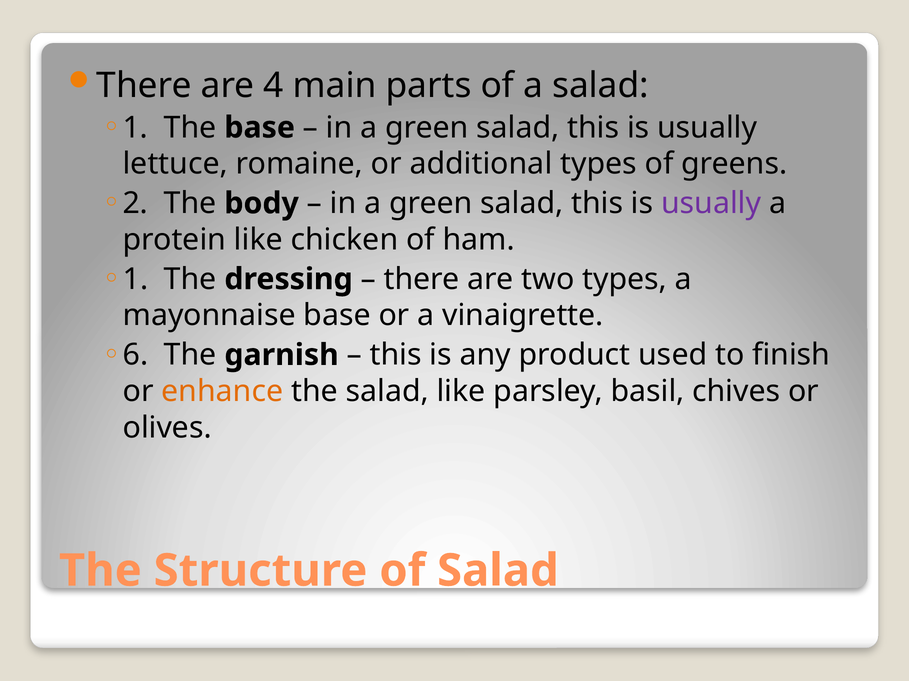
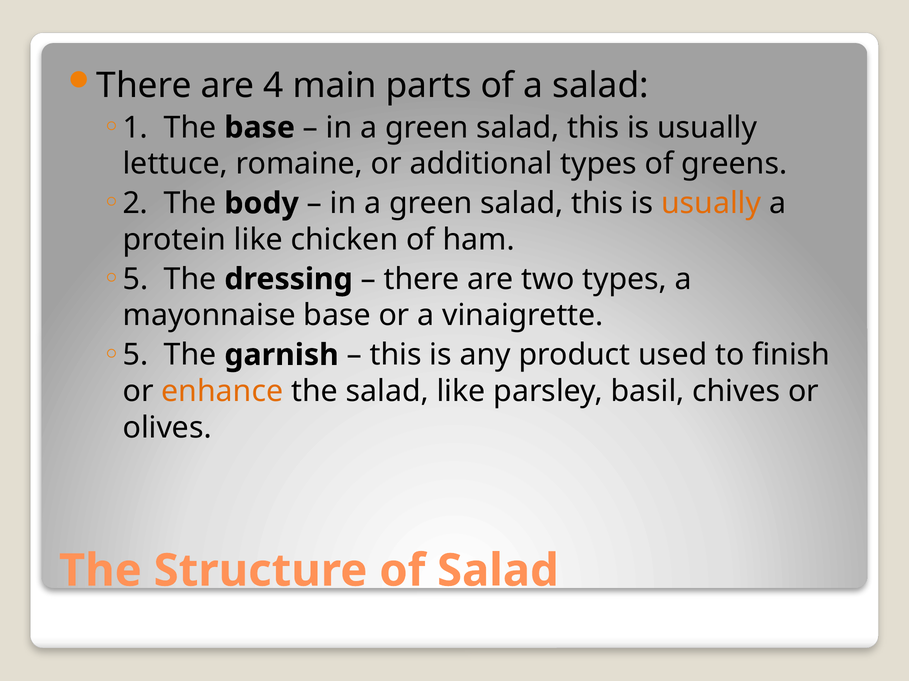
usually colour: purple -> orange (711, 204)
1: 1 -> 5 (135, 279)
6: 6 -> 5 (135, 355)
